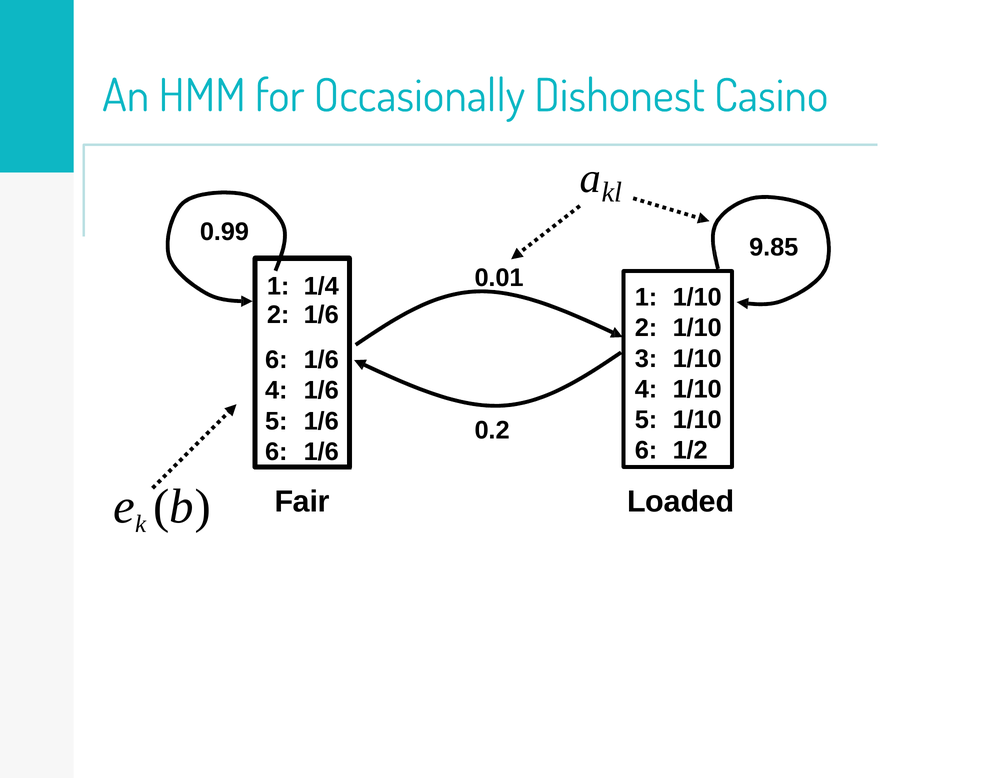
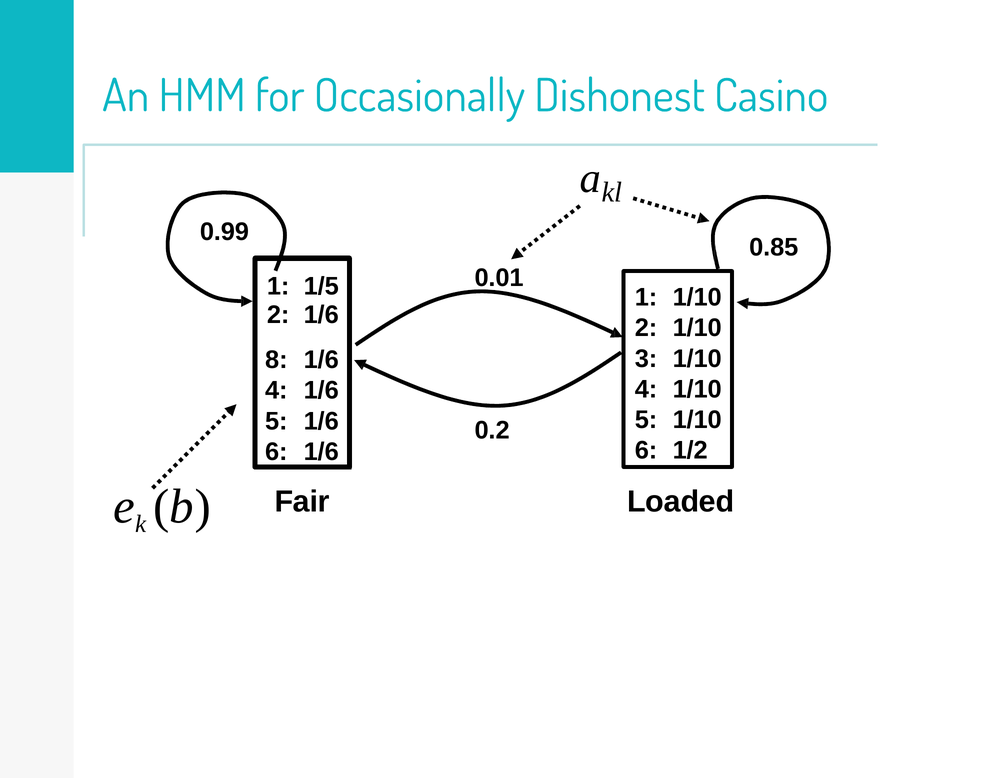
9.85: 9.85 -> 0.85 (774, 247)
1/4: 1/4 -> 1/5 (321, 287)
6: 6 -> 8 (276, 360)
